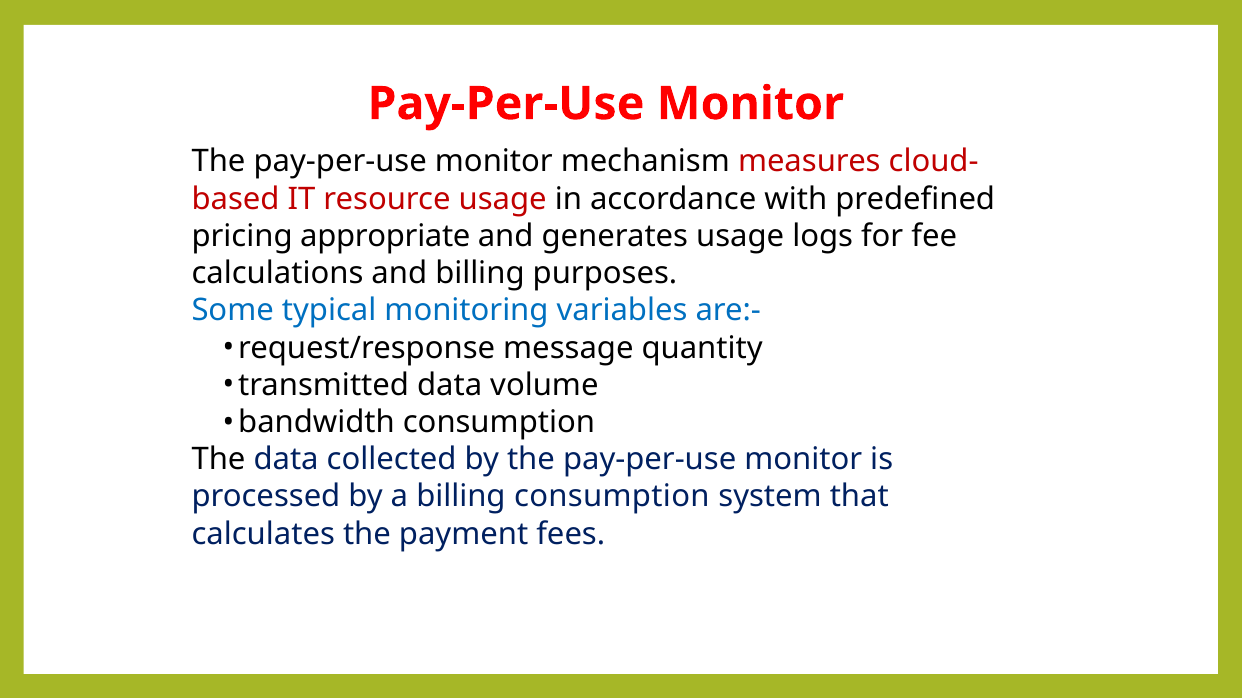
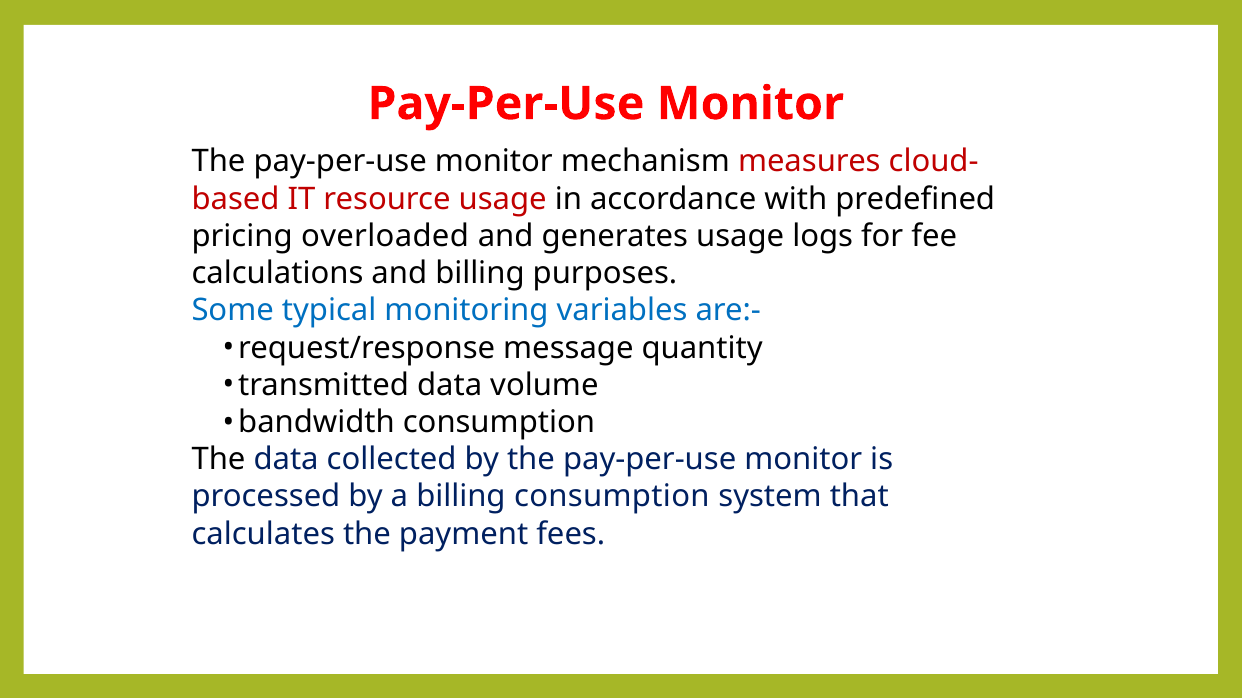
appropriate: appropriate -> overloaded (385, 236)
